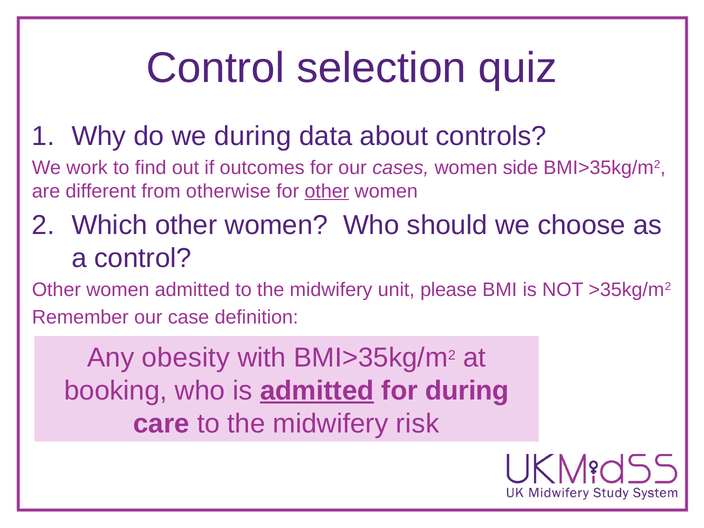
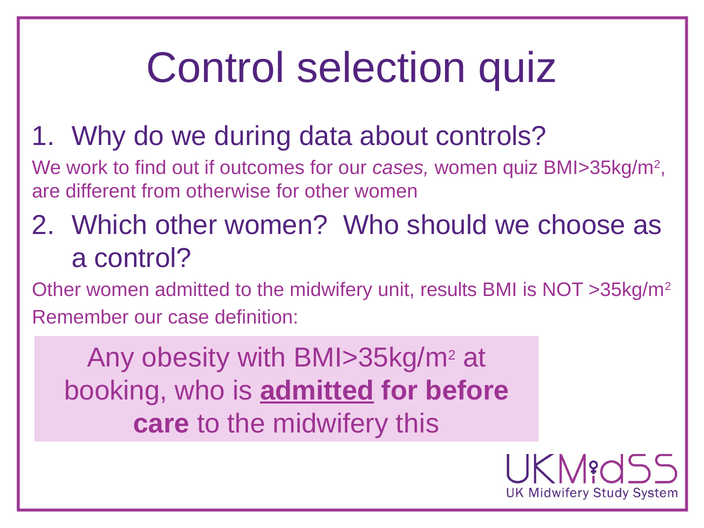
women side: side -> quiz (520, 168)
other underline: present -> none (327, 191)
please: please -> results (449, 290)
for during: during -> before (467, 391)
risk: risk -> this (418, 424)
